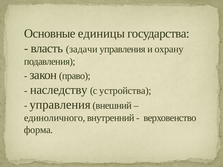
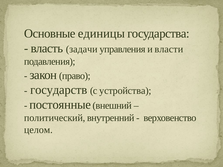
охрану: охрану -> власти (169, 49)
наследству: наследству -> государств (59, 90)
управления: управления -> постоянные (60, 105)
единоличного: единоличного -> политический (55, 118)
форма: форма -> целом (38, 130)
